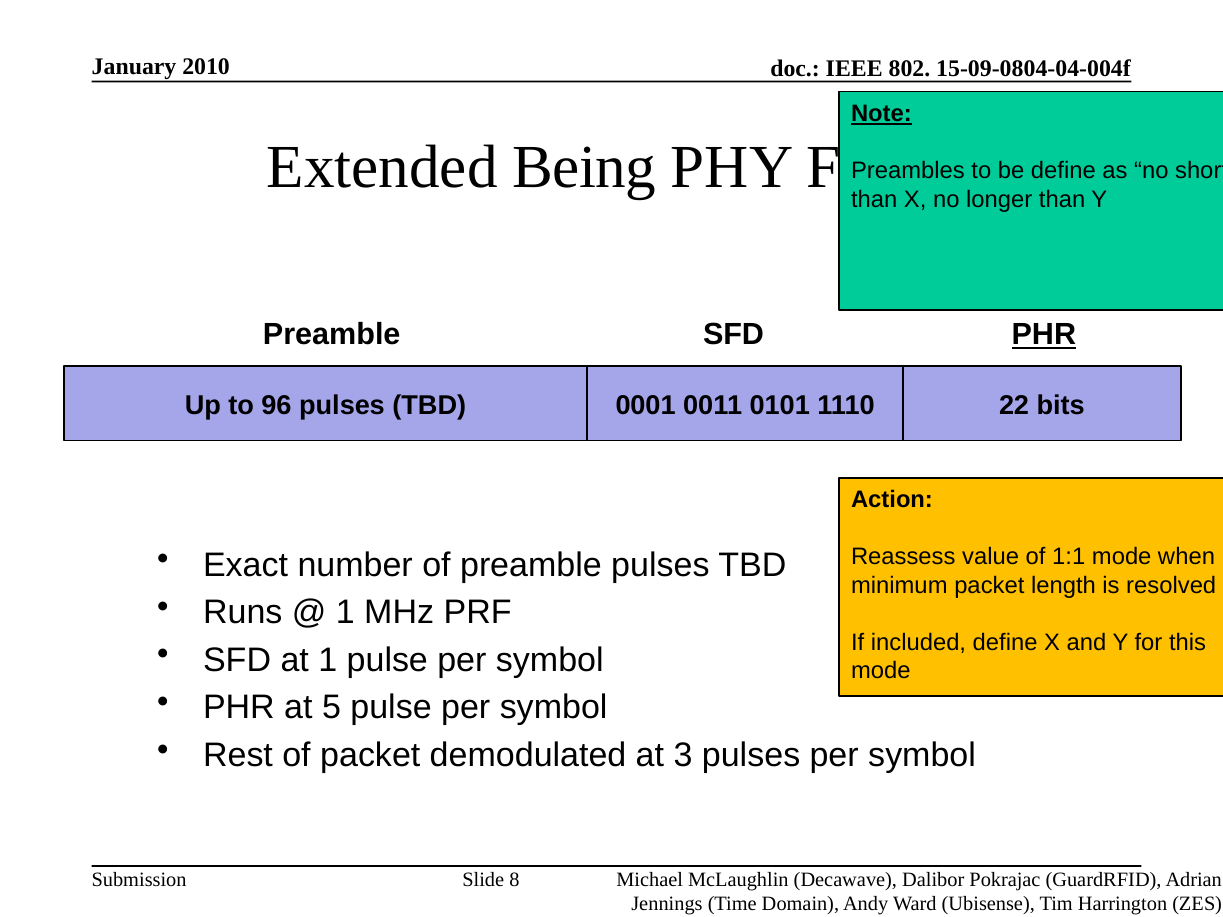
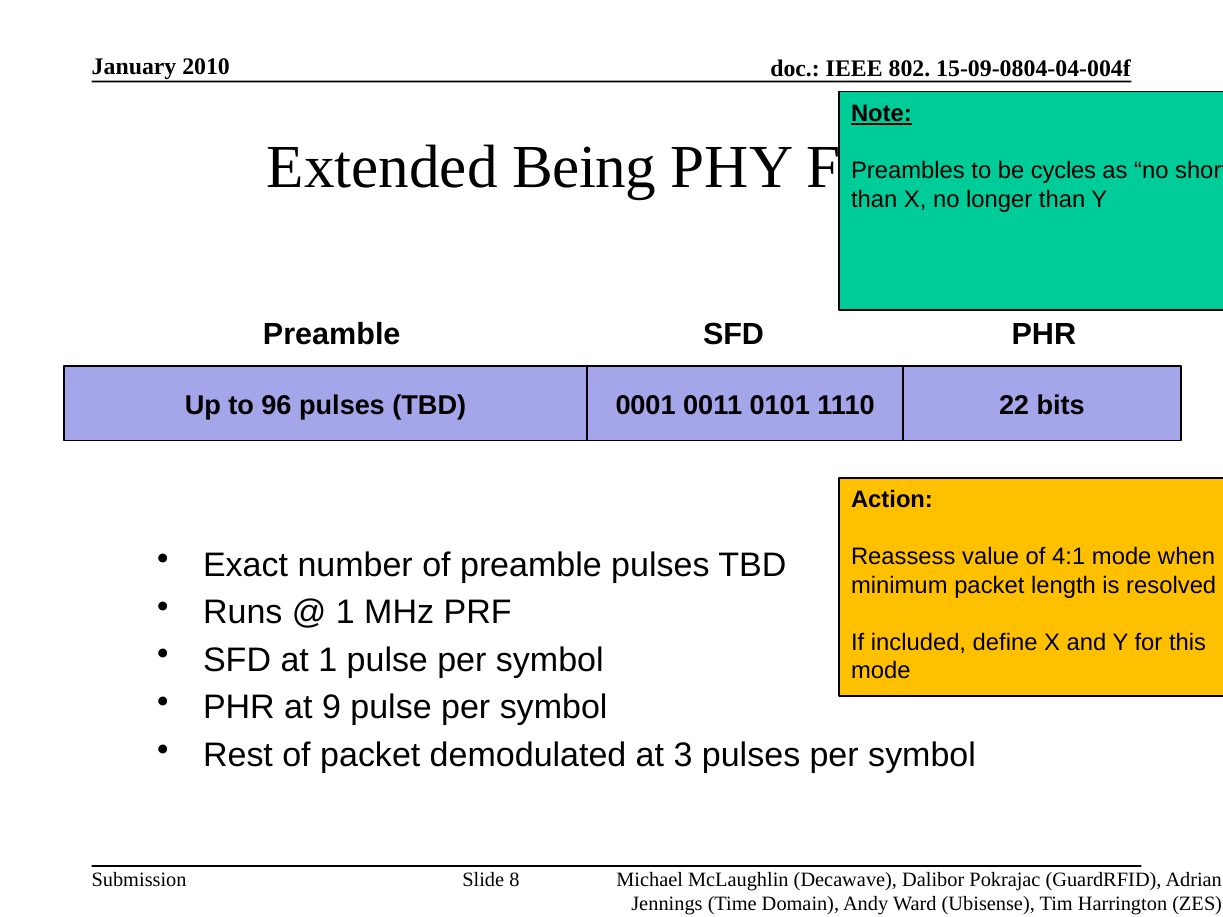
be define: define -> cycles (1063, 171)
PHR underline: present -> none (1044, 335)
1:1: 1:1 -> 4:1 (1069, 557)
5: 5 -> 9 (332, 708)
